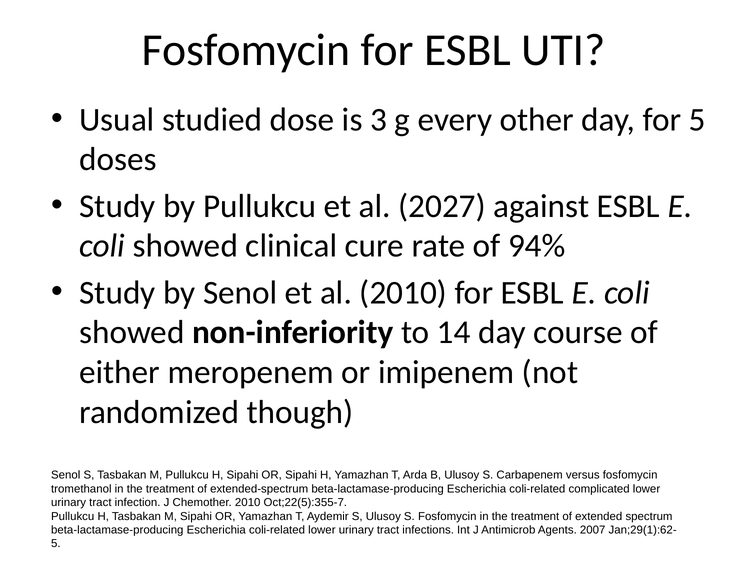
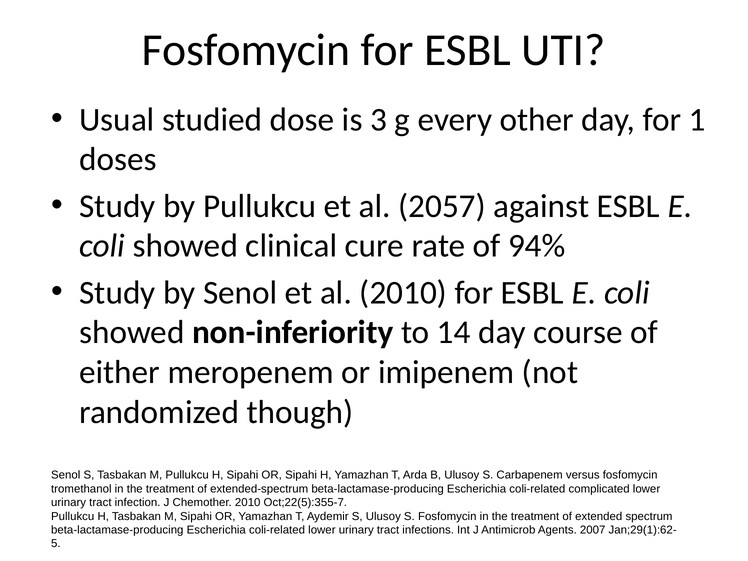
for 5: 5 -> 1 (697, 120)
2027: 2027 -> 2057 (442, 206)
